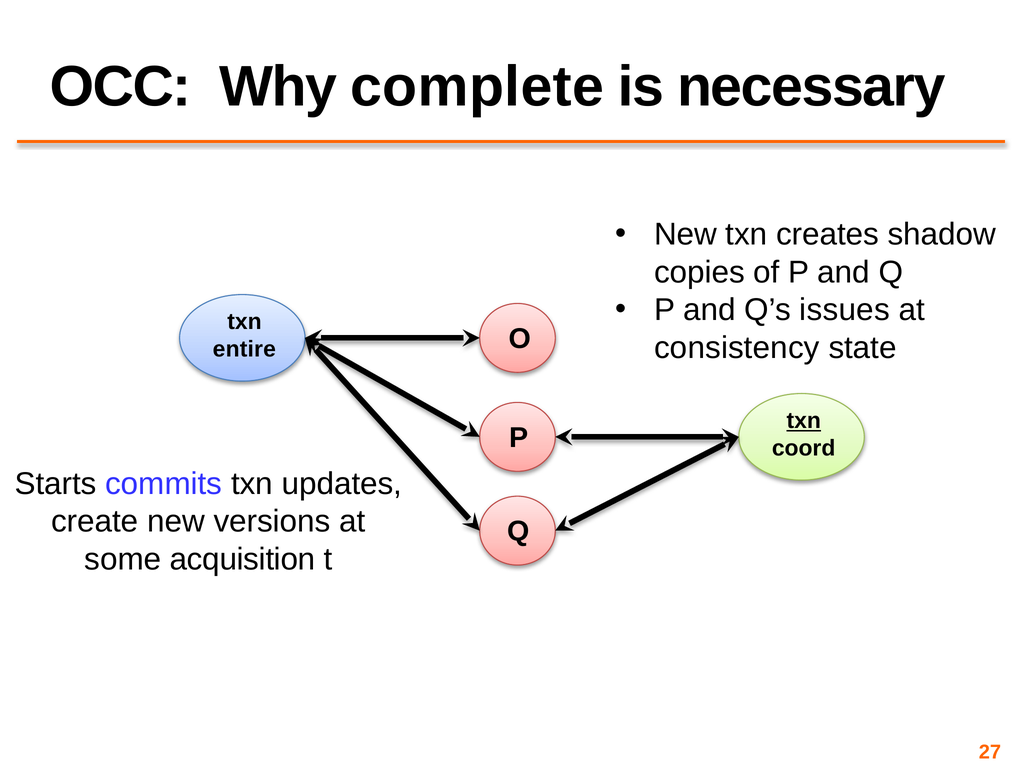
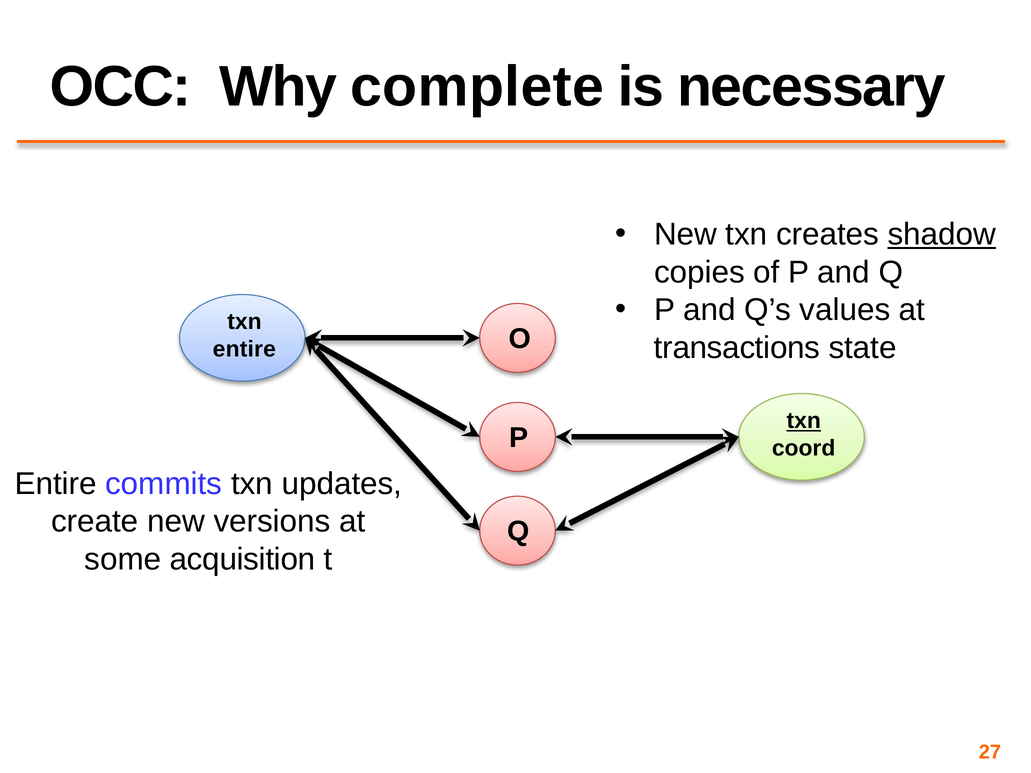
shadow underline: none -> present (942, 235)
issues: issues -> values (845, 310)
consistency: consistency -> transactions (737, 348)
Starts: Starts -> Entire (56, 484)
